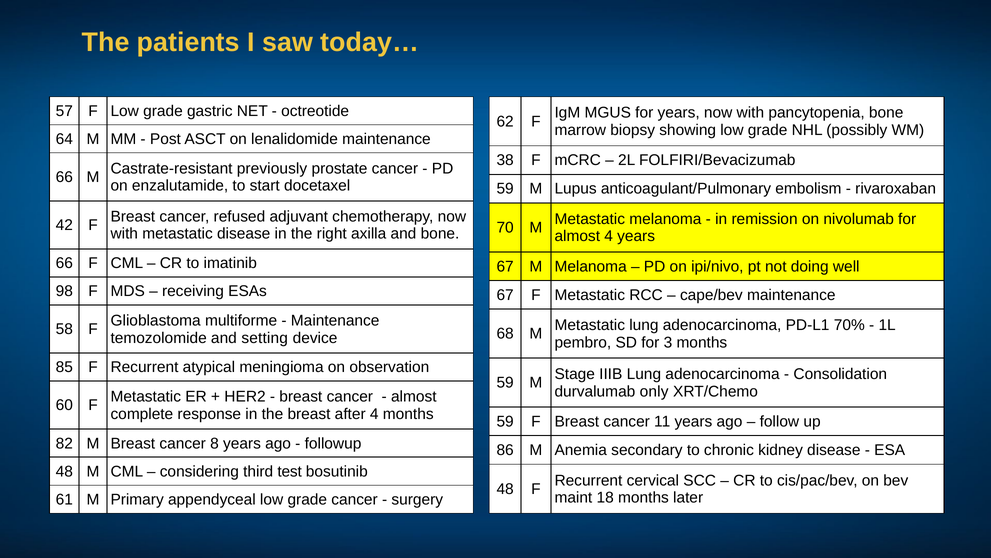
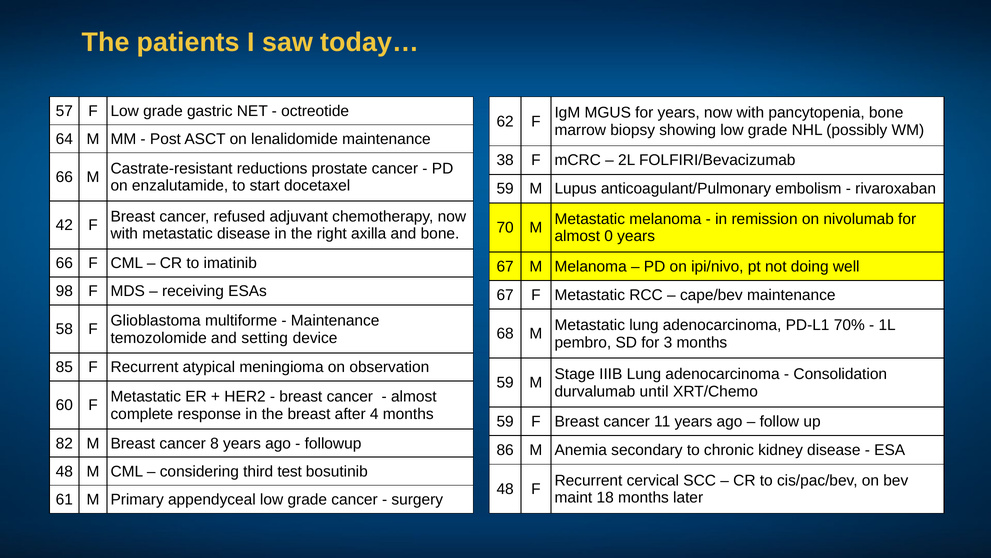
previously: previously -> reductions (272, 168)
almost 4: 4 -> 0 (609, 236)
only: only -> until (654, 391)
